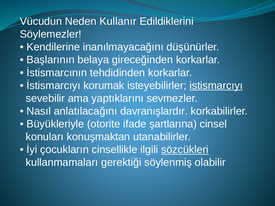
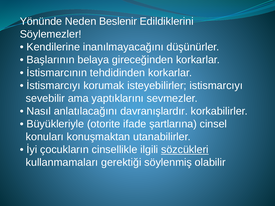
Vücudun: Vücudun -> Yönünde (41, 21)
Kullanır: Kullanır -> Beslenir (118, 21)
istismarcıyı underline: present -> none (216, 86)
